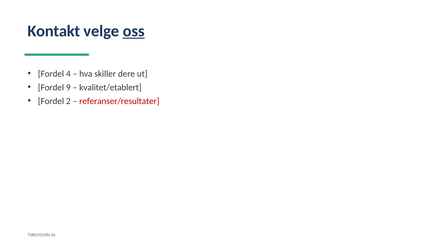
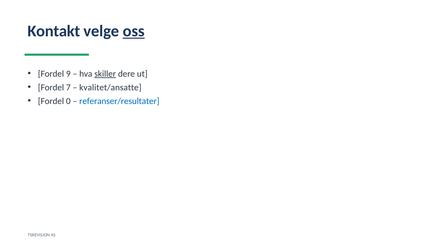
4: 4 -> 9 (68, 74)
skiller underline: none -> present (105, 74)
9: 9 -> 7 (68, 87)
kvalitet/etablert: kvalitet/etablert -> kvalitet/ansatte (110, 87)
2: 2 -> 0 (68, 101)
referanser/resultater colour: red -> blue (119, 101)
